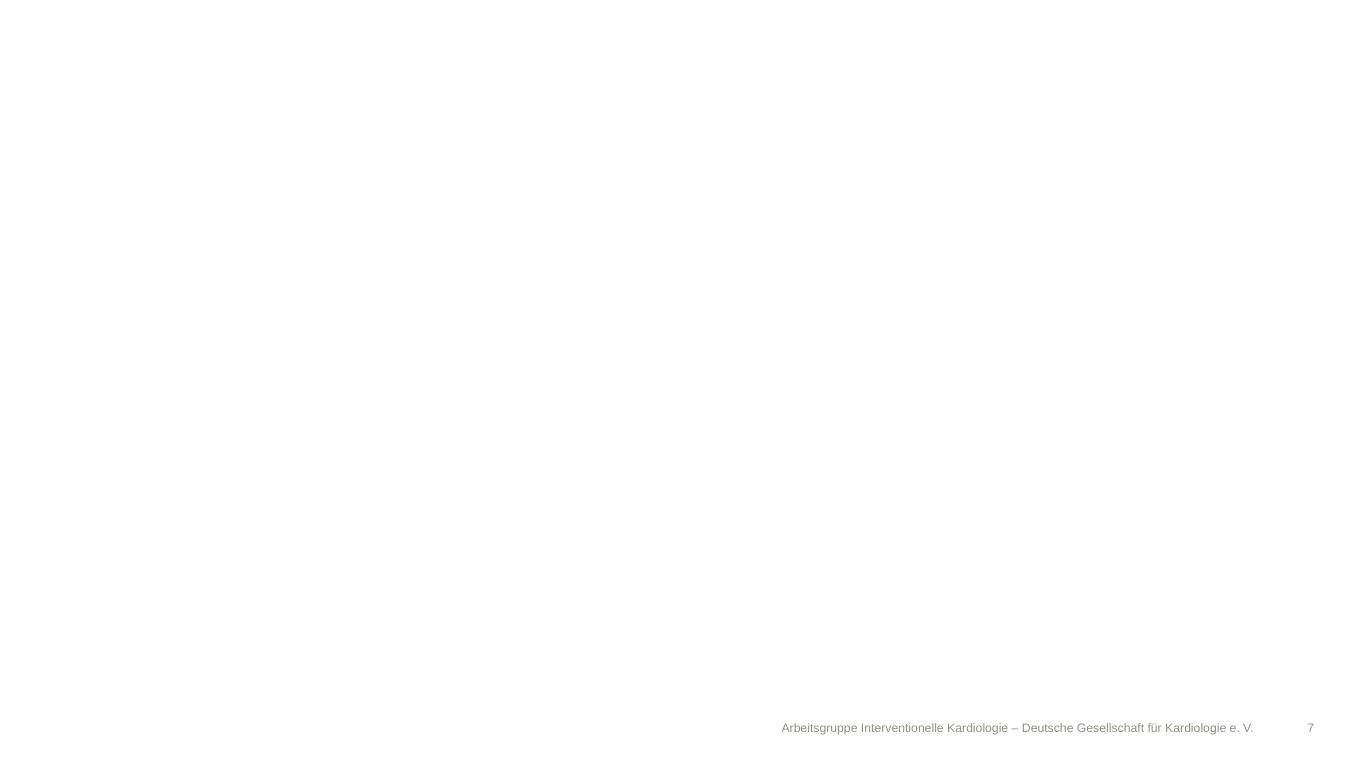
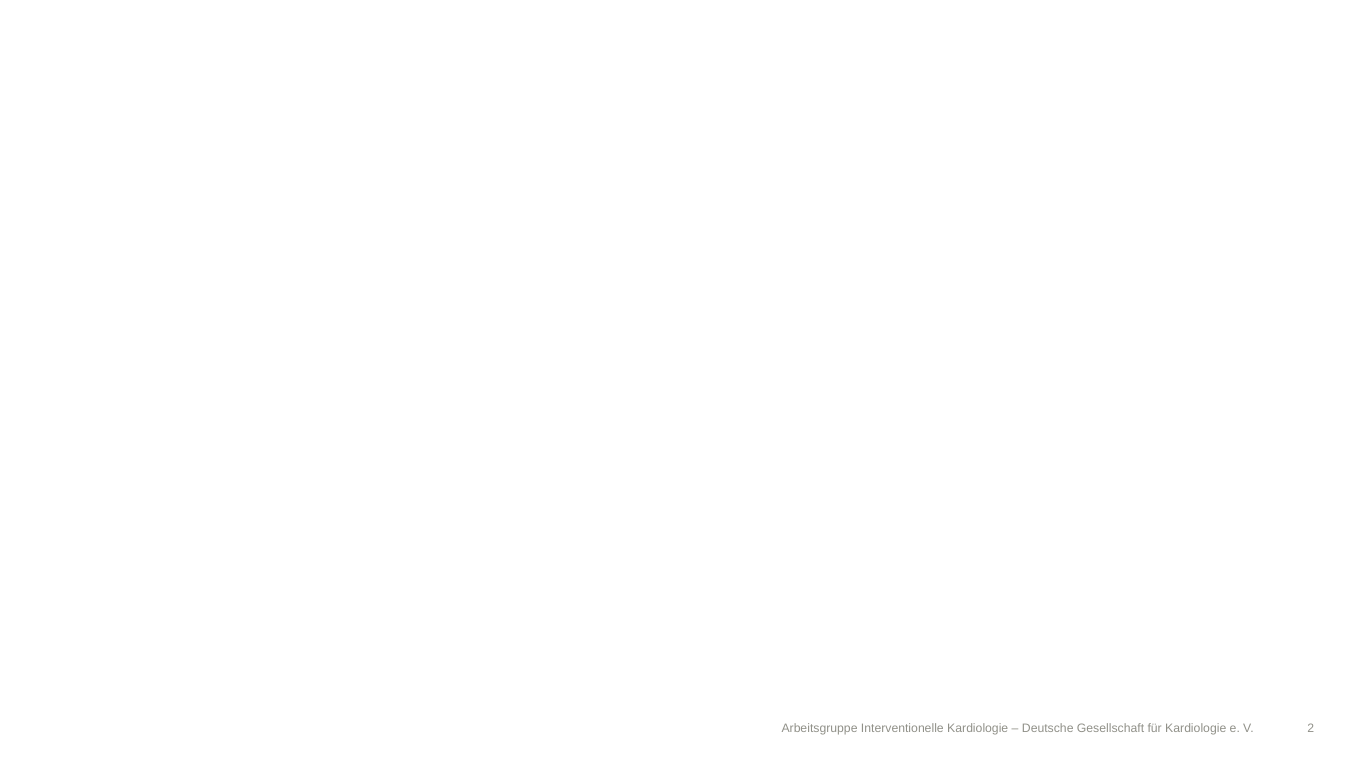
7: 7 -> 2 (1311, 729)
